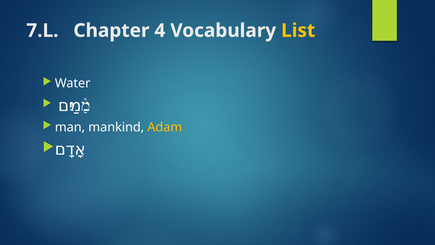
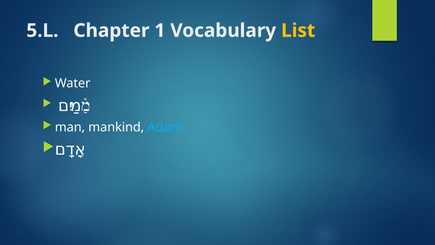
7.L: 7.L -> 5.L (42, 31)
4: 4 -> 1 (160, 31)
Adam colour: yellow -> light blue (165, 127)
